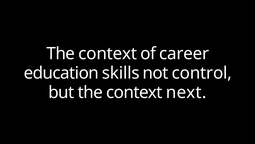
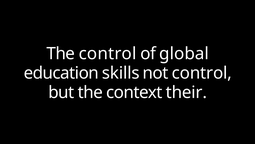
context: context -> control (108, 53)
career: career -> global (184, 53)
next: next -> their (186, 92)
